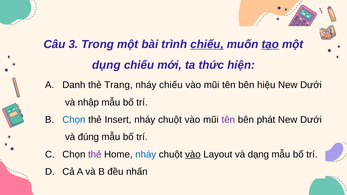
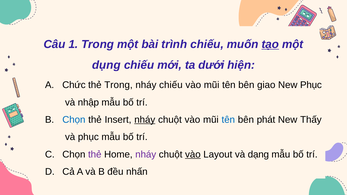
3: 3 -> 1 (73, 44)
chiếu underline: present -> none (207, 44)
thức: thức -> dưới (211, 65)
Danh: Danh -> Chức (74, 85)
thẻ Trang: Trang -> Trong (118, 85)
hiệu: hiệu -> giao (266, 85)
Dưới: Dưới -> Phục (311, 85)
nháy underline: none -> present (145, 120)
tên colour: purple -> blue (228, 120)
Dưới: Dưới -> Thấy (311, 120)
và đúng: đúng -> phục (88, 137)
nháy colour: blue -> purple (146, 154)
